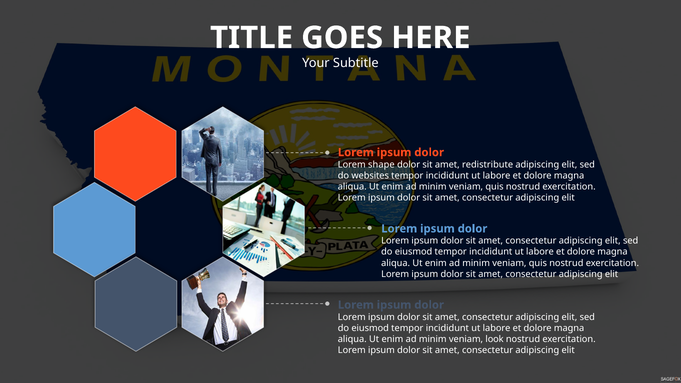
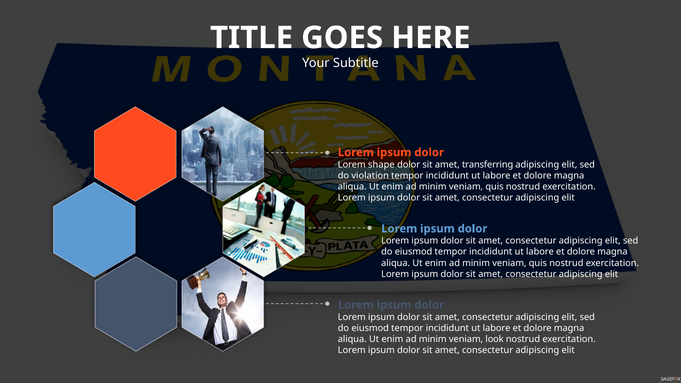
redistribute: redistribute -> transferring (488, 165)
websites: websites -> violation (370, 176)
